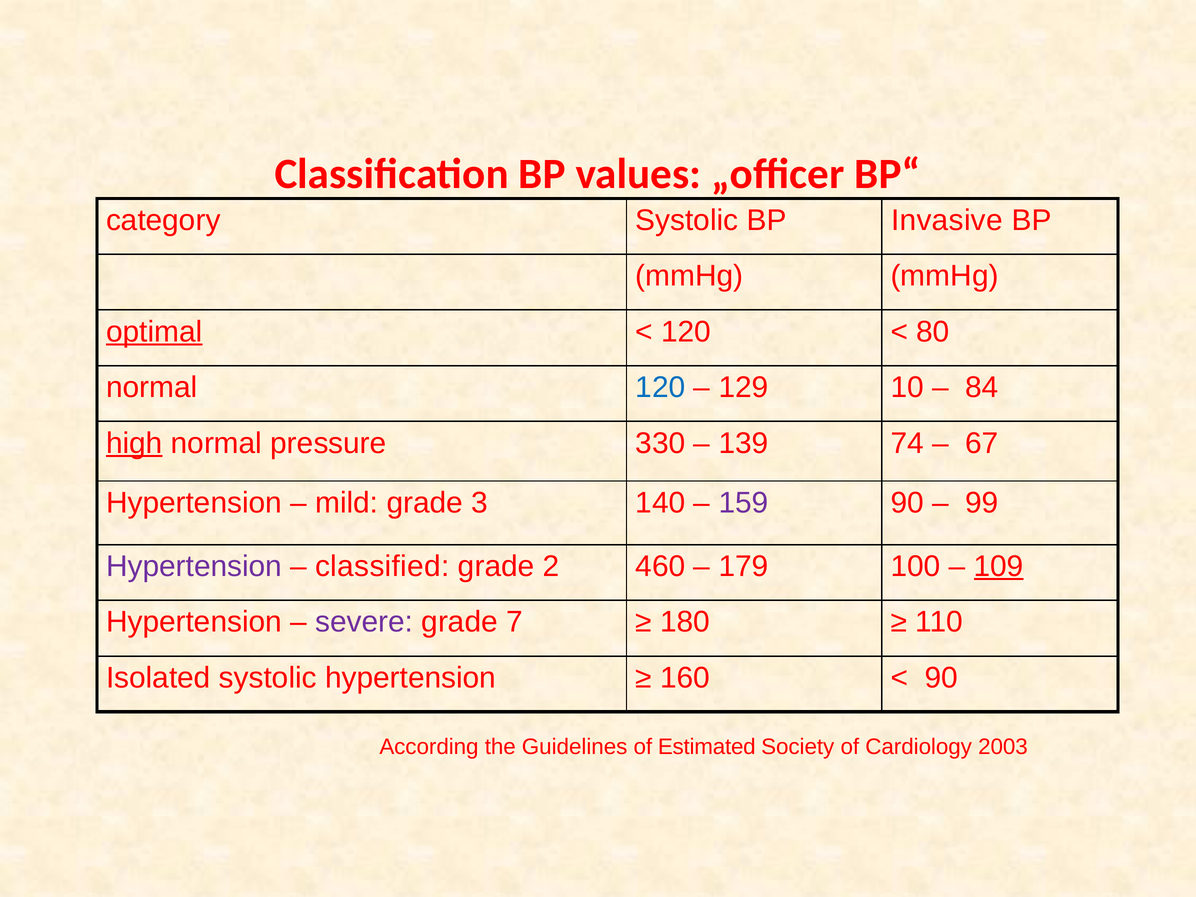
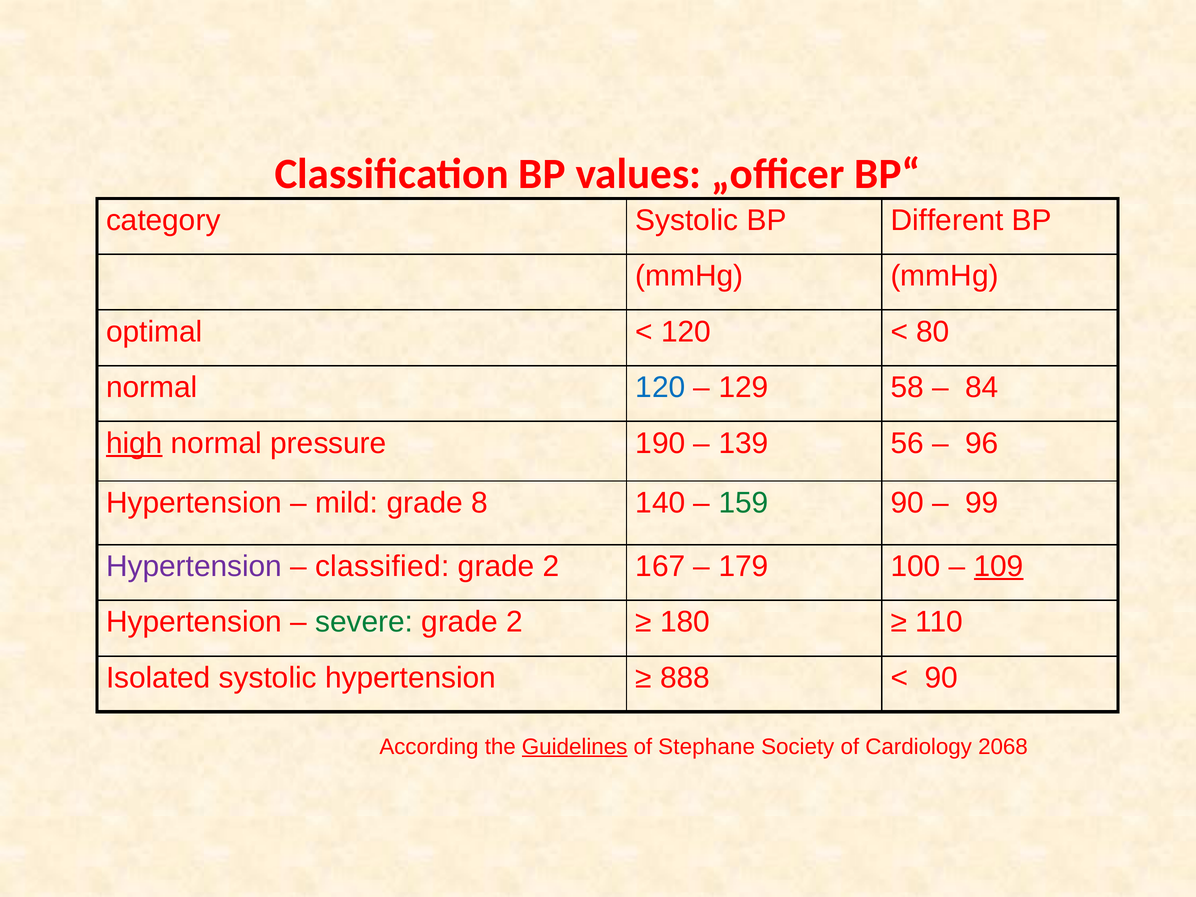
Invasive: Invasive -> Different (947, 220)
optimal underline: present -> none (154, 332)
10: 10 -> 58 (907, 387)
330: 330 -> 190 (660, 443)
74: 74 -> 56 (907, 443)
67: 67 -> 96 (982, 443)
3: 3 -> 8 (480, 503)
159 colour: purple -> green (743, 503)
460: 460 -> 167 (660, 566)
severe colour: purple -> green (364, 622)
7: 7 -> 2 (514, 622)
160: 160 -> 888 (685, 678)
Guidelines underline: none -> present (575, 747)
Estimated: Estimated -> Stephane (707, 747)
2003: 2003 -> 2068 (1003, 747)
